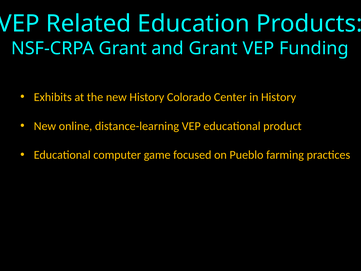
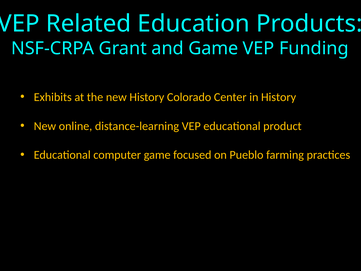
and Grant: Grant -> Game (213, 48)
